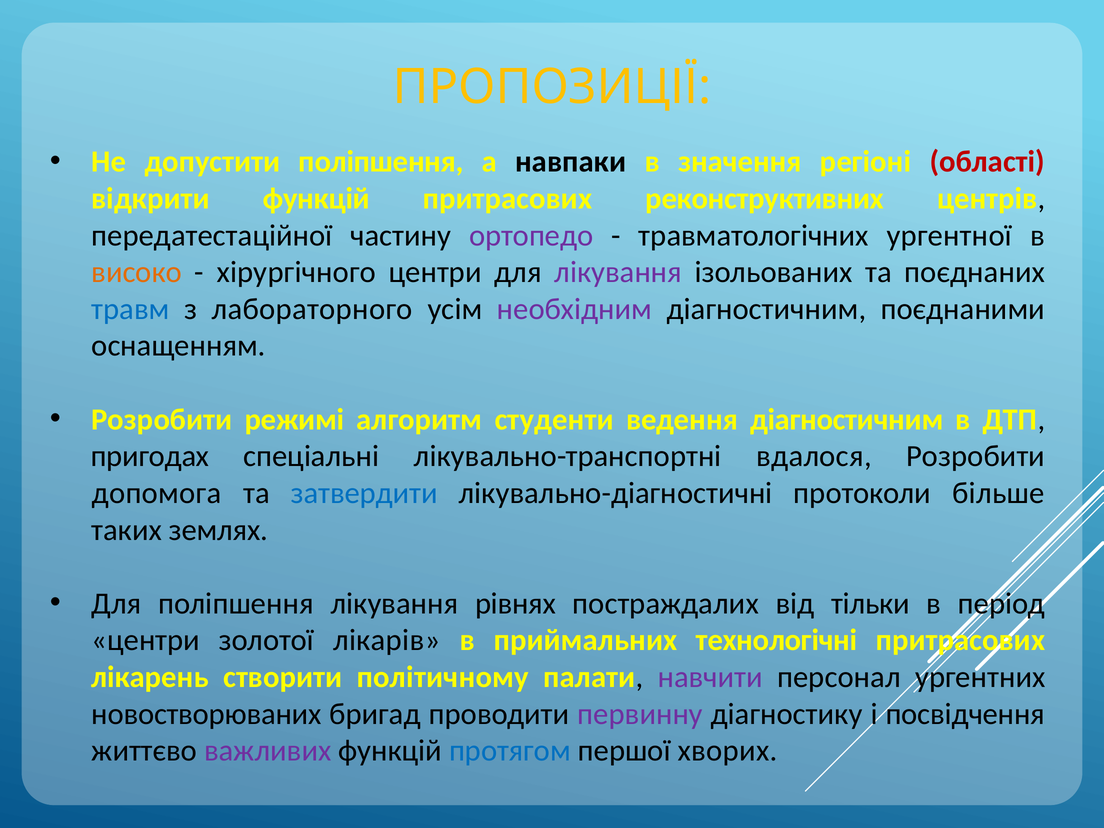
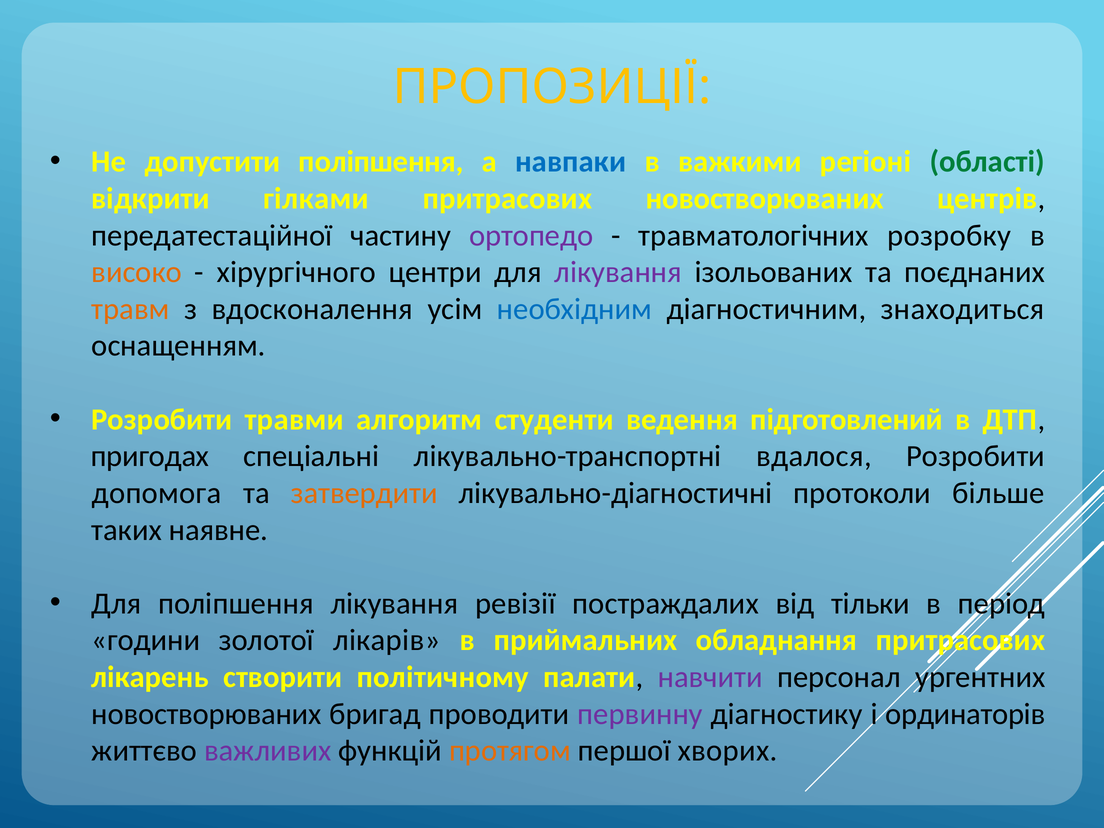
навпаки colour: black -> blue (571, 162)
значення: значення -> важкими (740, 162)
області colour: red -> green (987, 162)
відкрити функцій: функцій -> гілками (316, 199)
притрасових реконструктивних: реконструктивних -> новостворюваних (765, 199)
ургентної: ургентної -> розробку (949, 235)
травм colour: blue -> orange (130, 309)
лабораторного: лабораторного -> вдосконалення (312, 309)
необхідним colour: purple -> blue (574, 309)
поєднаними: поєднаними -> знаходиться (963, 309)
режимі: режимі -> травми (294, 419)
ведення діагностичним: діагностичним -> підготовлений (847, 419)
затвердити colour: blue -> orange (364, 493)
землях: землях -> наявне (219, 530)
рівнях: рівнях -> ревізії (515, 604)
центри: центри -> години (146, 640)
технологічні: технологічні -> обладнання (777, 640)
посвідчення: посвідчення -> ординаторів (965, 714)
протягом colour: blue -> orange (510, 751)
